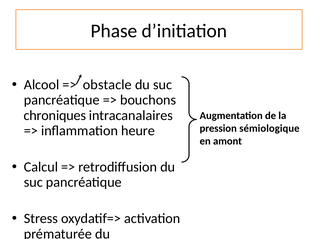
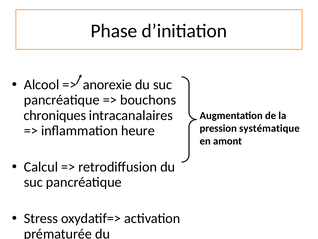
obstacle: obstacle -> anorexie (107, 85)
sémiologique: sémiologique -> systématique (269, 128)
